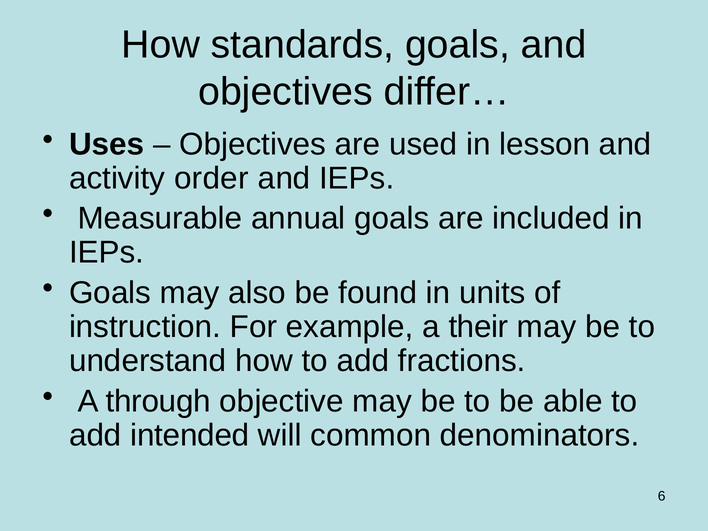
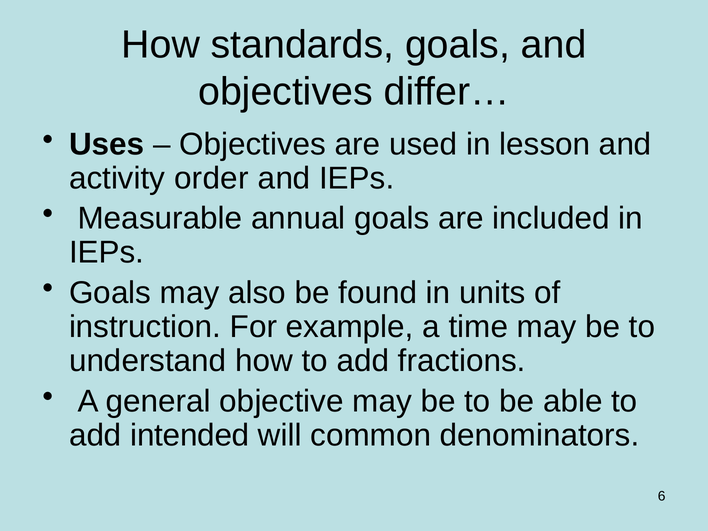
their: their -> time (478, 327)
through: through -> general (158, 401)
